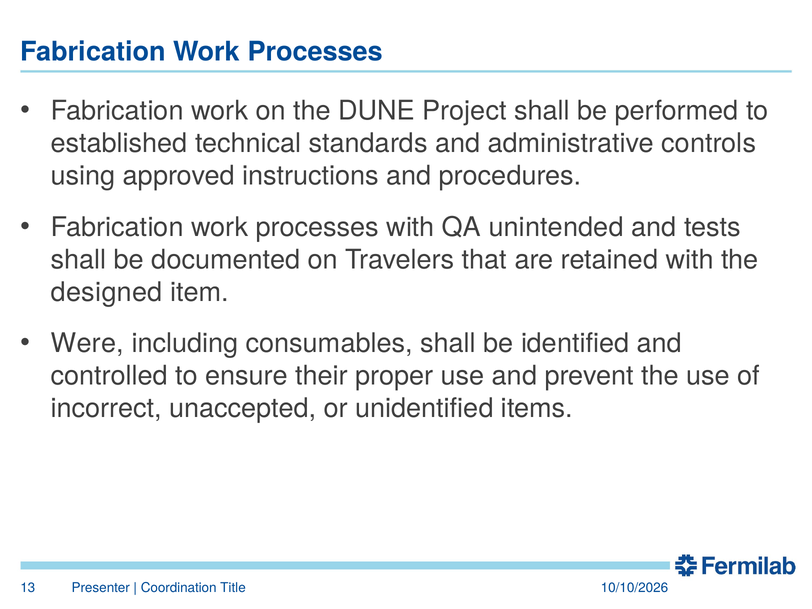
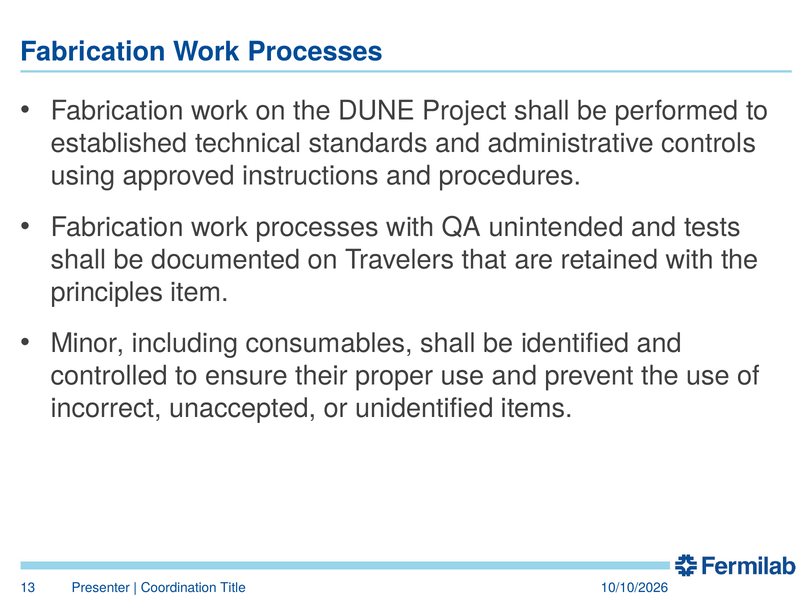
designed: designed -> principles (107, 292)
Were: Were -> Minor (88, 343)
